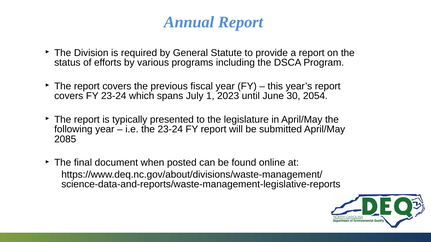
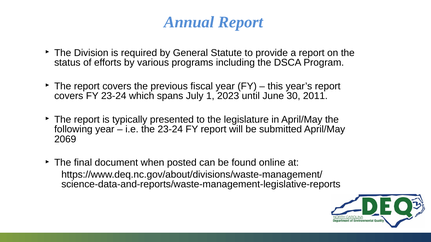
2054: 2054 -> 2011 (315, 96)
2085: 2085 -> 2069 (65, 140)
